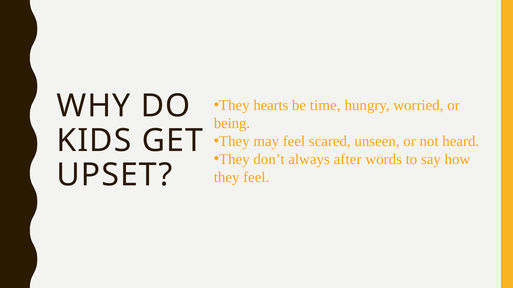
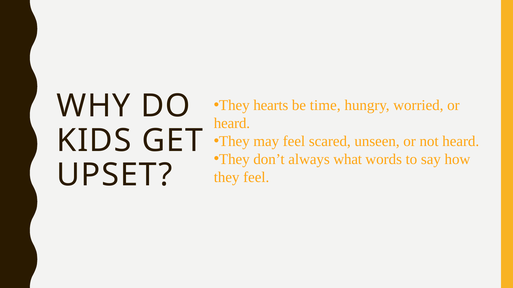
being: being -> heard (232, 124)
after: after -> what (348, 159)
